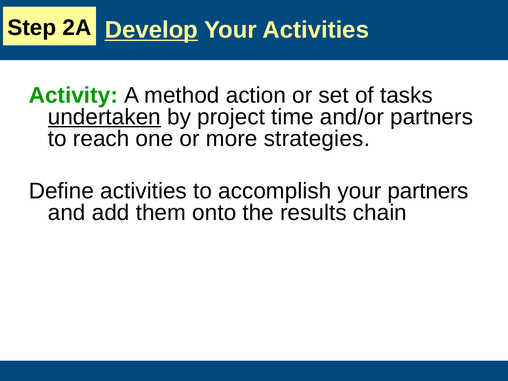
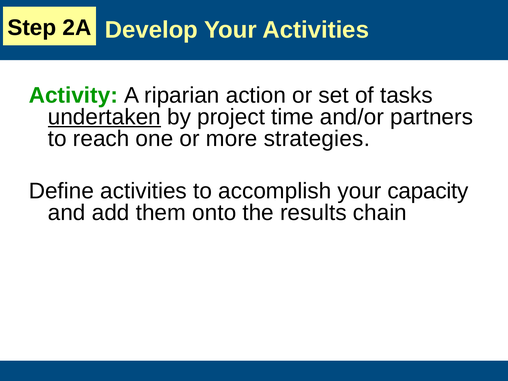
Develop underline: present -> none (151, 30)
method: method -> riparian (182, 95)
your partners: partners -> capacity (428, 191)
